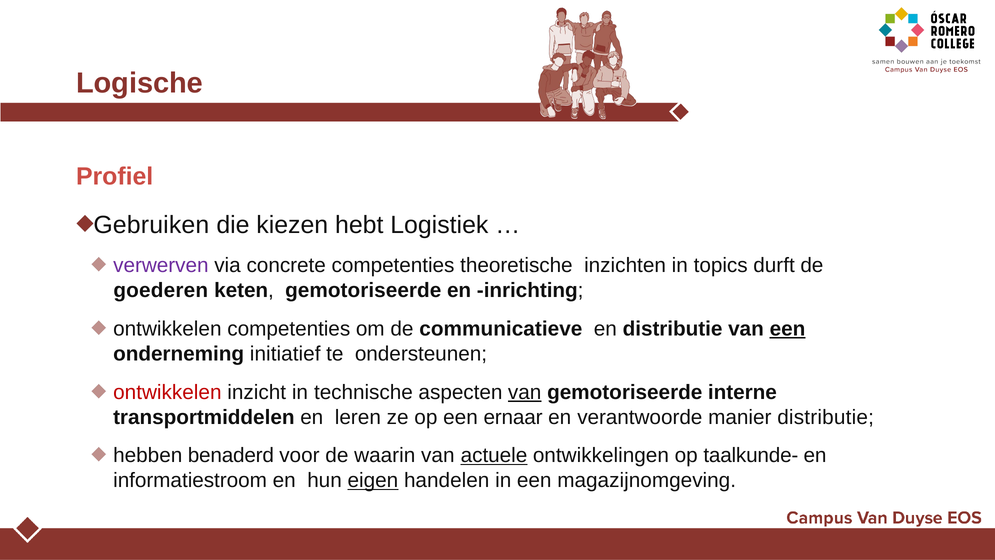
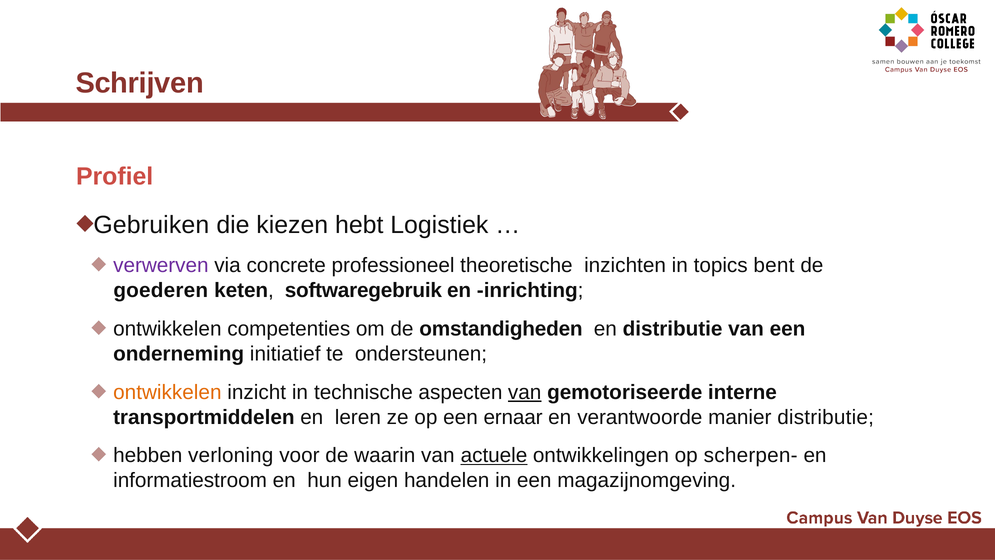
Logische: Logische -> Schrijven (140, 83)
concrete competenties: competenties -> professioneel (393, 265)
durft: durft -> bent (774, 265)
keten gemotoriseerde: gemotoriseerde -> softwaregebruik (363, 290)
communicatieve: communicatieve -> omstandigheden (501, 329)
een underline: present -> none (787, 329)
ontwikkelen colour: red -> orange (167, 392)
benaderd: benaderd -> verloning (231, 455)
taalkunde-: taalkunde- -> scherpen- (751, 455)
eigen underline: present -> none (373, 480)
